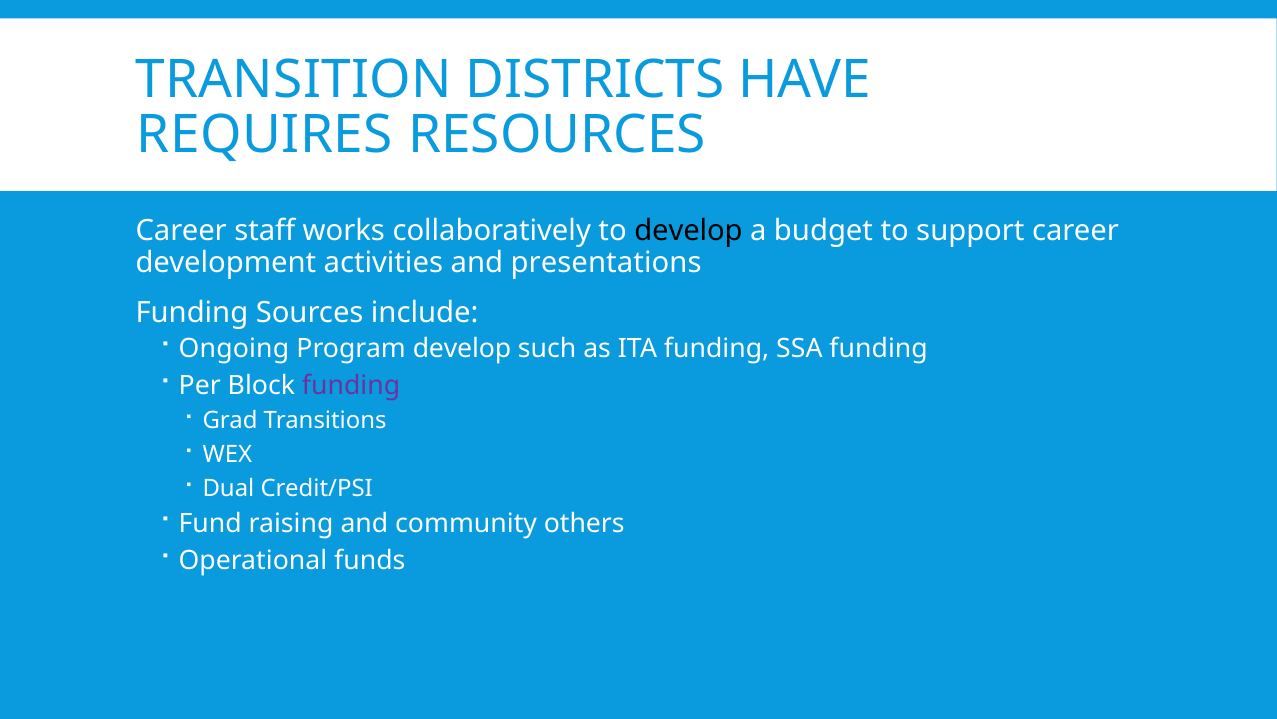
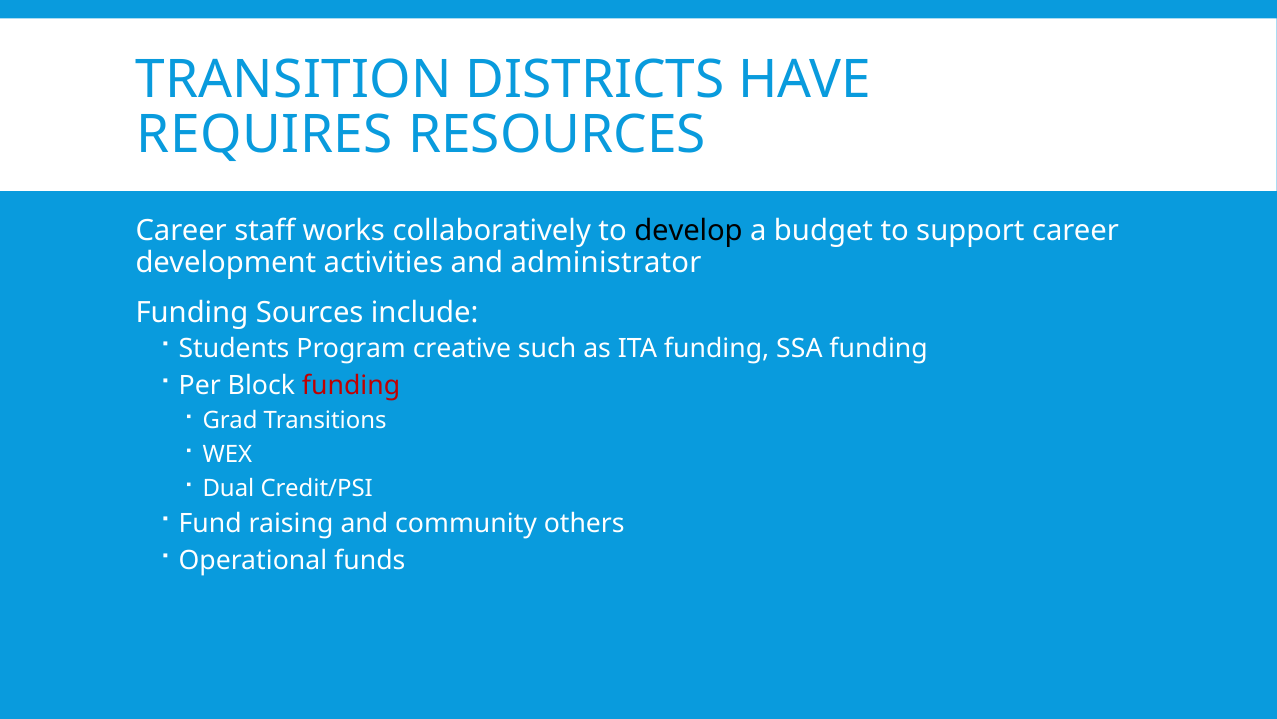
presentations: presentations -> administrator (606, 263)
Ongoing: Ongoing -> Students (234, 348)
Program develop: develop -> creative (462, 348)
funding colour: purple -> red (351, 385)
